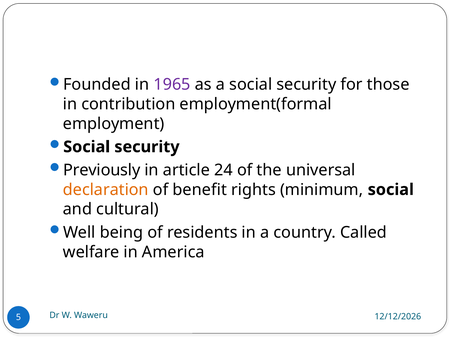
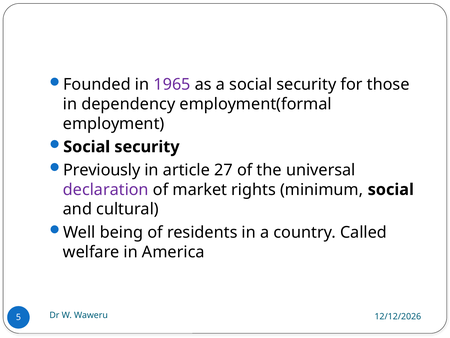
contribution: contribution -> dependency (128, 104)
24: 24 -> 27 (223, 170)
declaration colour: orange -> purple (106, 189)
benefit: benefit -> market (200, 189)
